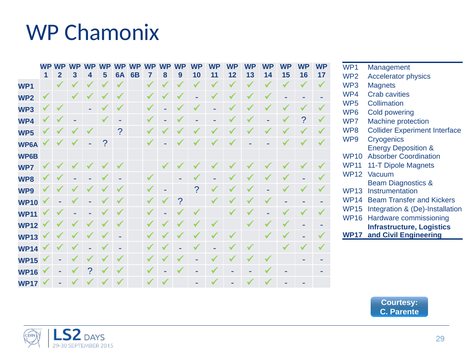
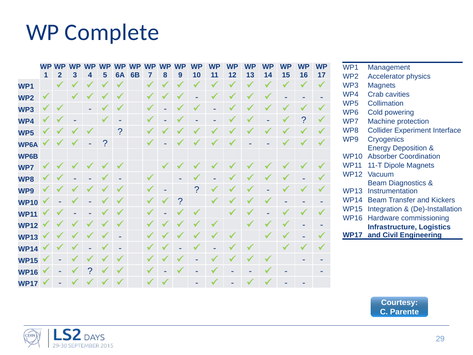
Chamonix: Chamonix -> Complete (112, 32)
